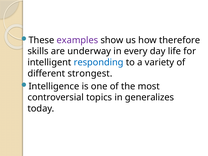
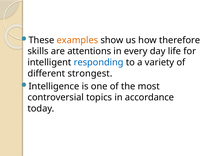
examples colour: purple -> orange (77, 40)
underway: underway -> attentions (89, 51)
generalizes: generalizes -> accordance (150, 97)
